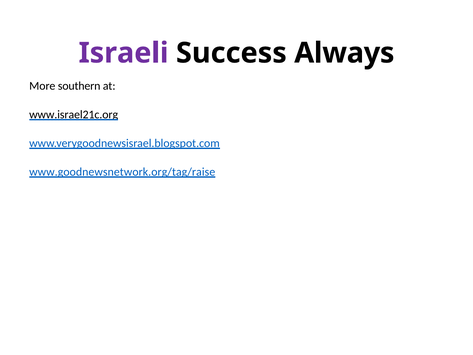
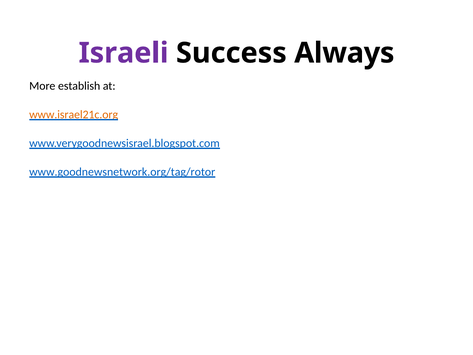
southern: southern -> establish (79, 86)
www.israel21c.org colour: black -> orange (74, 114)
www.goodnewsnetwork.org/tag/raise: www.goodnewsnetwork.org/tag/raise -> www.goodnewsnetwork.org/tag/rotor (122, 172)
